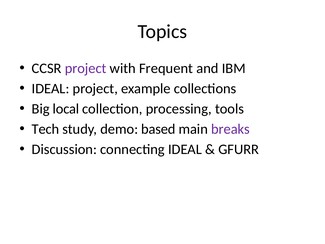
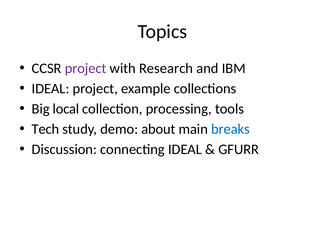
Frequent: Frequent -> Research (166, 68)
based: based -> about (158, 129)
breaks colour: purple -> blue (231, 129)
